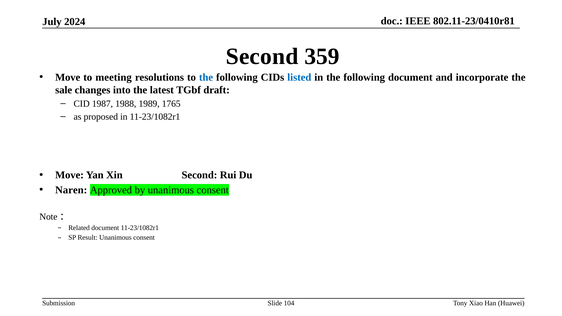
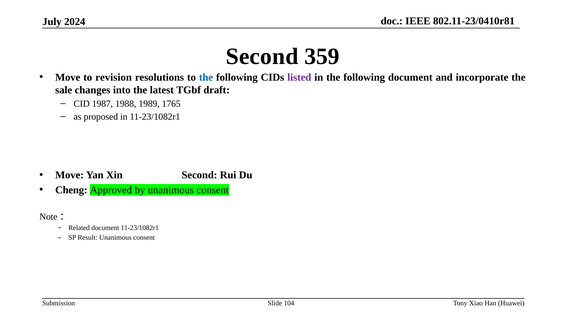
meeting: meeting -> revision (114, 77)
listed colour: blue -> purple (299, 77)
Naren: Naren -> Cheng (71, 190)
